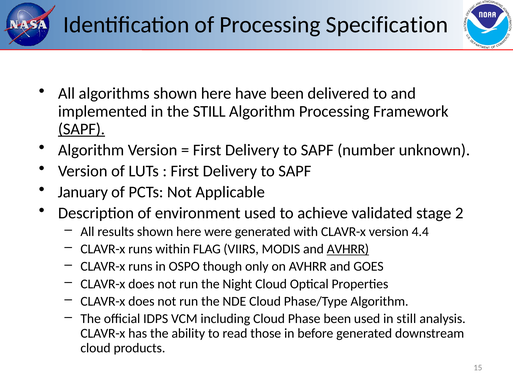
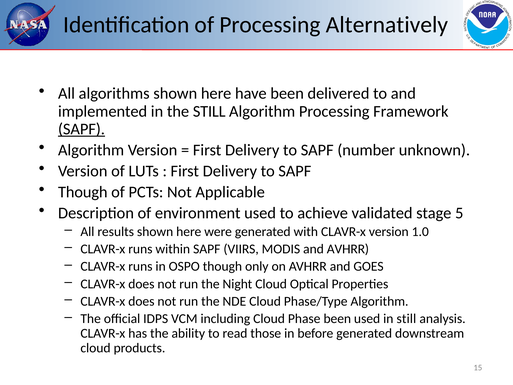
Specification: Specification -> Alternatively (387, 25)
January: January -> Though (83, 192)
2: 2 -> 5 (459, 213)
4.4: 4.4 -> 1.0 (420, 231)
within FLAG: FLAG -> SAPF (207, 249)
AVHRR underline: present -> none (348, 249)
